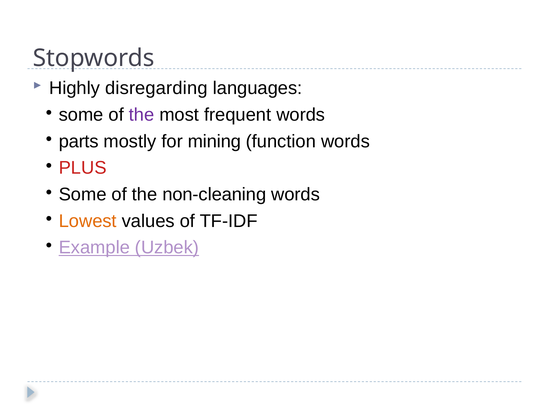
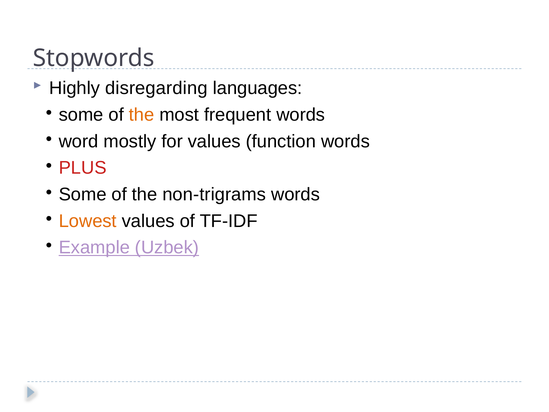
the colour: purple -> orange (142, 115)
parts: parts -> word (79, 141)
for mining: mining -> values (214, 141)
non-cleaning: non-cleaning -> non-trigrams (214, 194)
